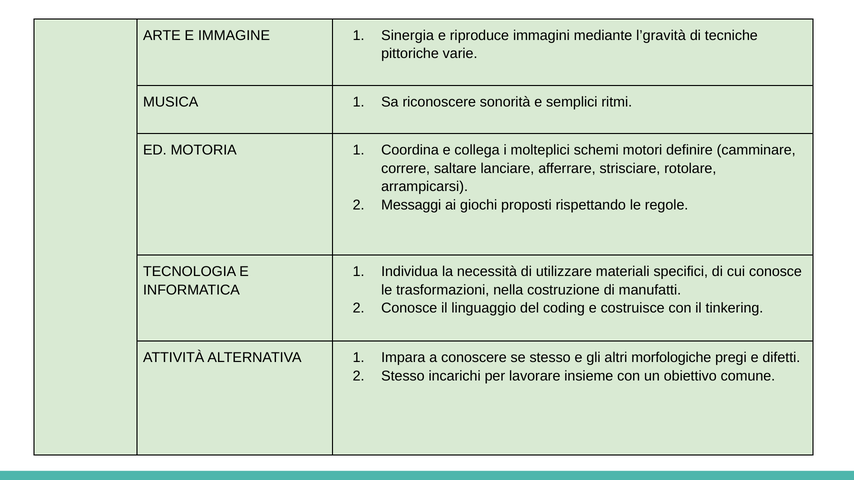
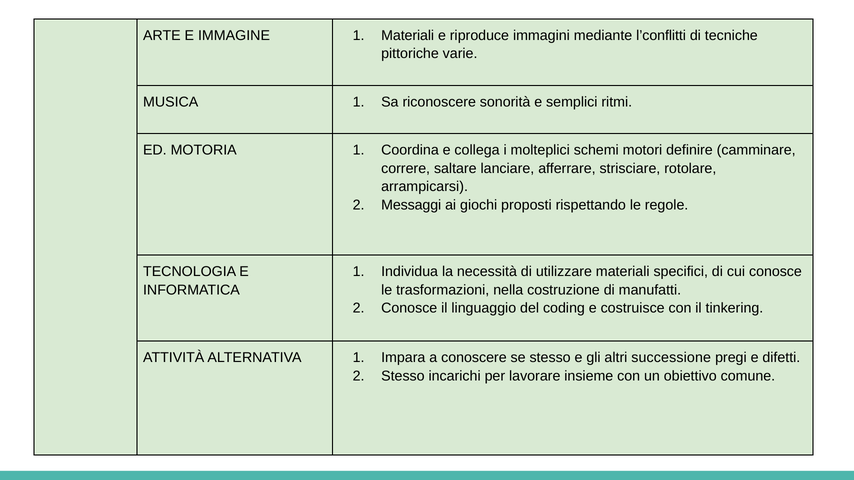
Sinergia: Sinergia -> Materiali (408, 35)
l’gravità: l’gravità -> l’conflitti (661, 35)
morfologiche: morfologiche -> successione (671, 358)
